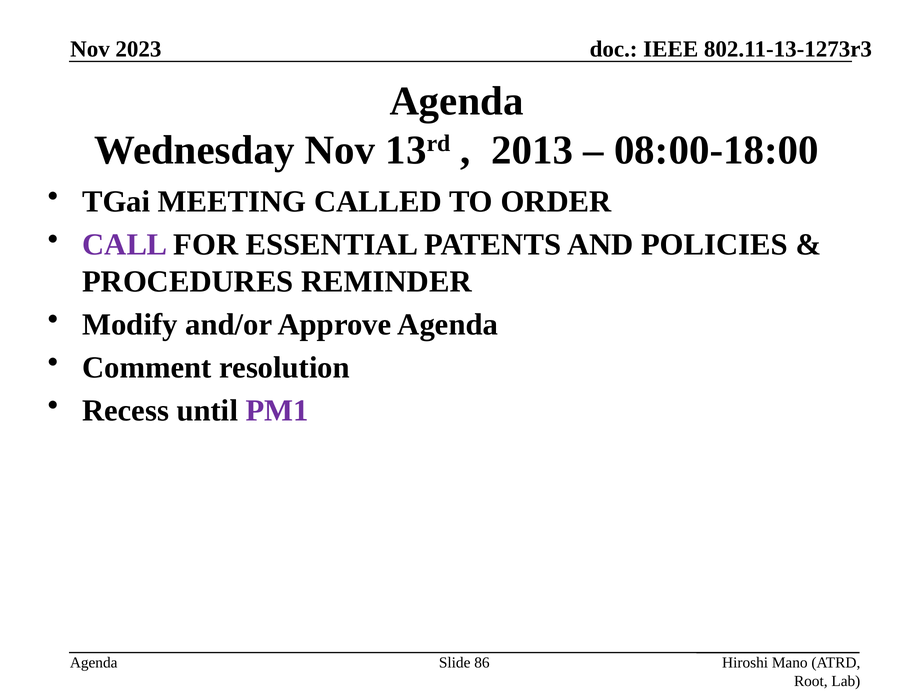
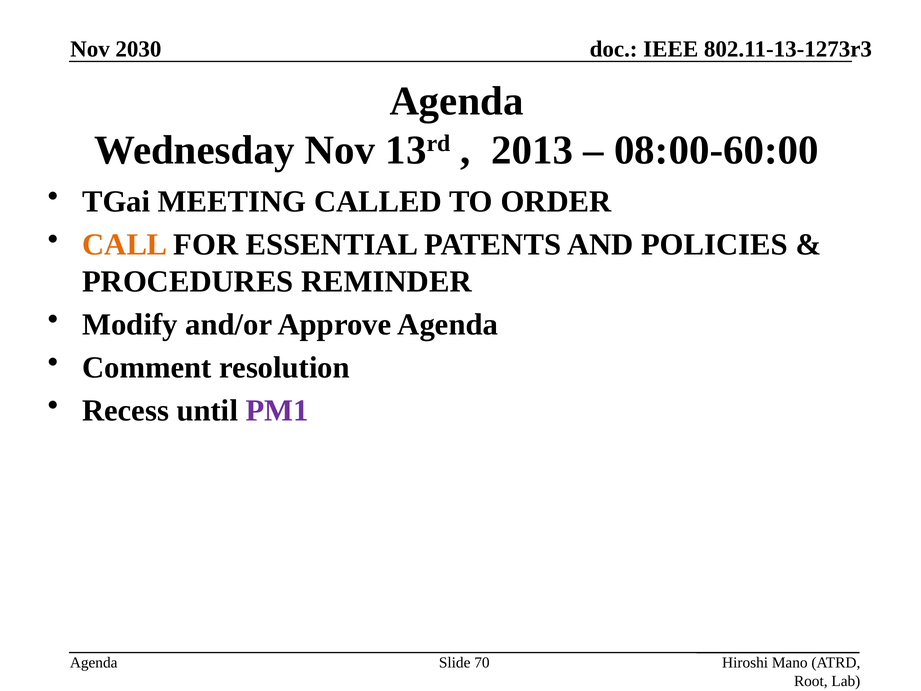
2023: 2023 -> 2030 (138, 49)
08:00-18:00: 08:00-18:00 -> 08:00-60:00 (716, 150)
CALL colour: purple -> orange (125, 245)
86: 86 -> 70 (482, 662)
